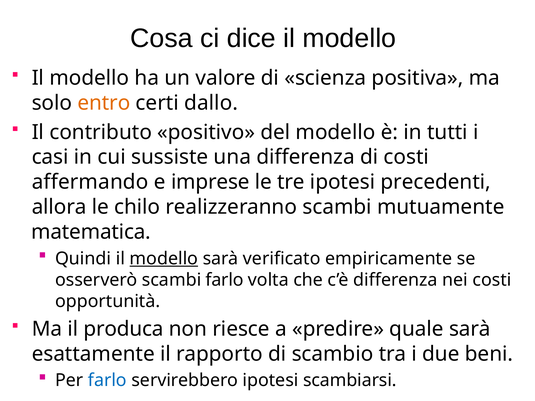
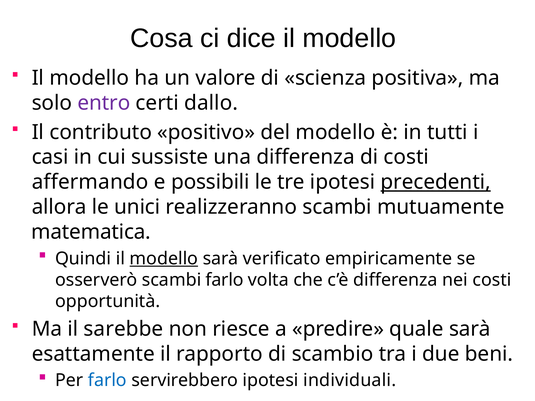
entro colour: orange -> purple (104, 103)
imprese: imprese -> possibili (210, 182)
precedenti underline: none -> present (436, 182)
chilo: chilo -> unici (137, 207)
produca: produca -> sarebbe (123, 329)
scambiarsi: scambiarsi -> individuali (350, 381)
